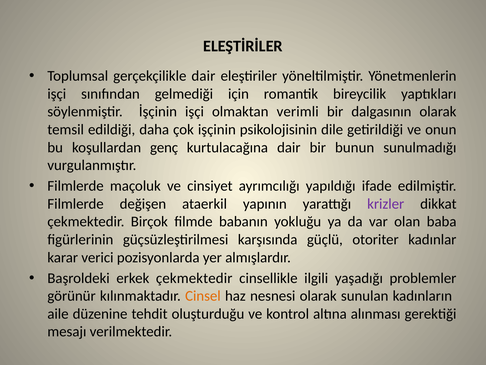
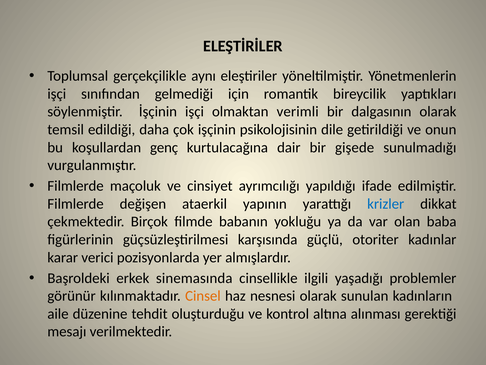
gerçekçilikle dair: dair -> aynı (204, 76)
bunun: bunun -> gişede (355, 147)
krizler colour: purple -> blue (386, 204)
erkek çekmektedir: çekmektedir -> sinemasında (194, 278)
